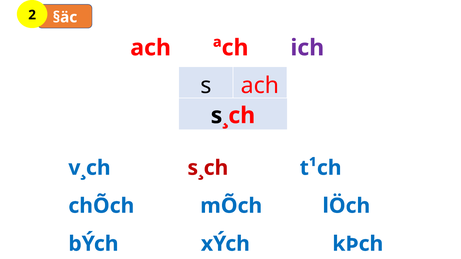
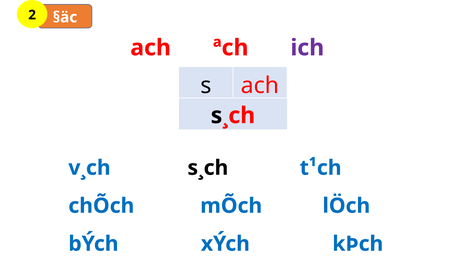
s¸ch colour: red -> black (208, 168)
